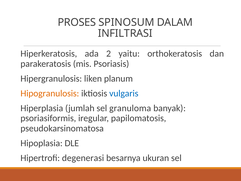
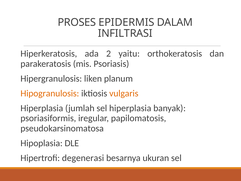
SPINOSUM: SPINOSUM -> EPIDERMIS (126, 22)
vulgaris colour: blue -> orange (124, 93)
sel granuloma: granuloma -> hiperplasia (130, 108)
